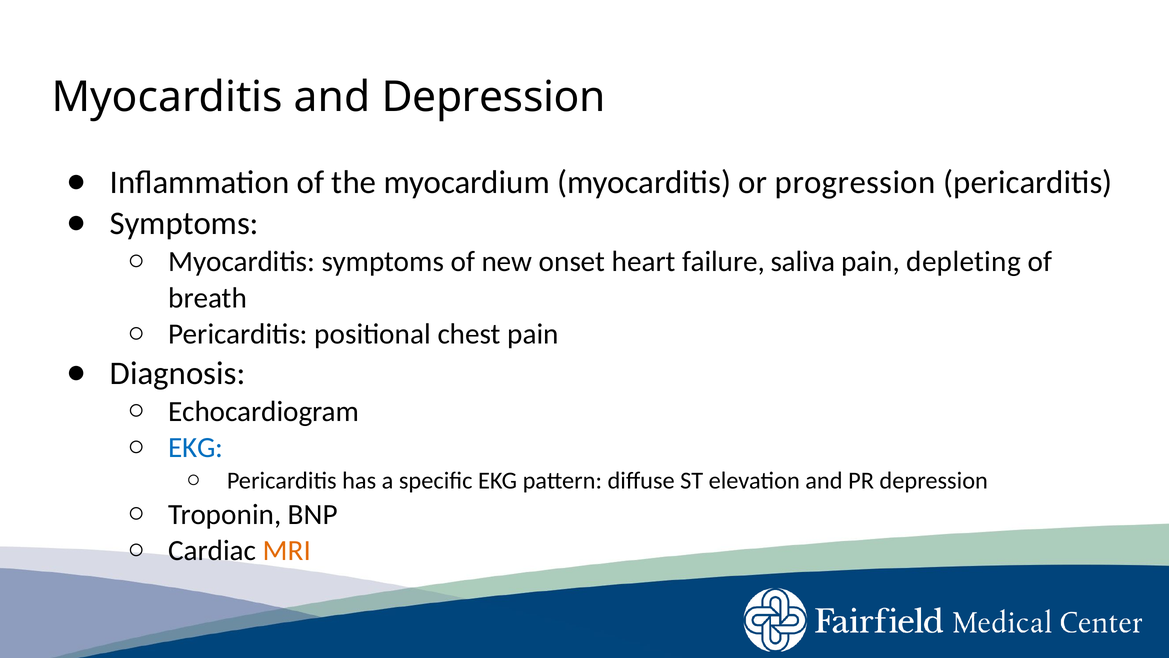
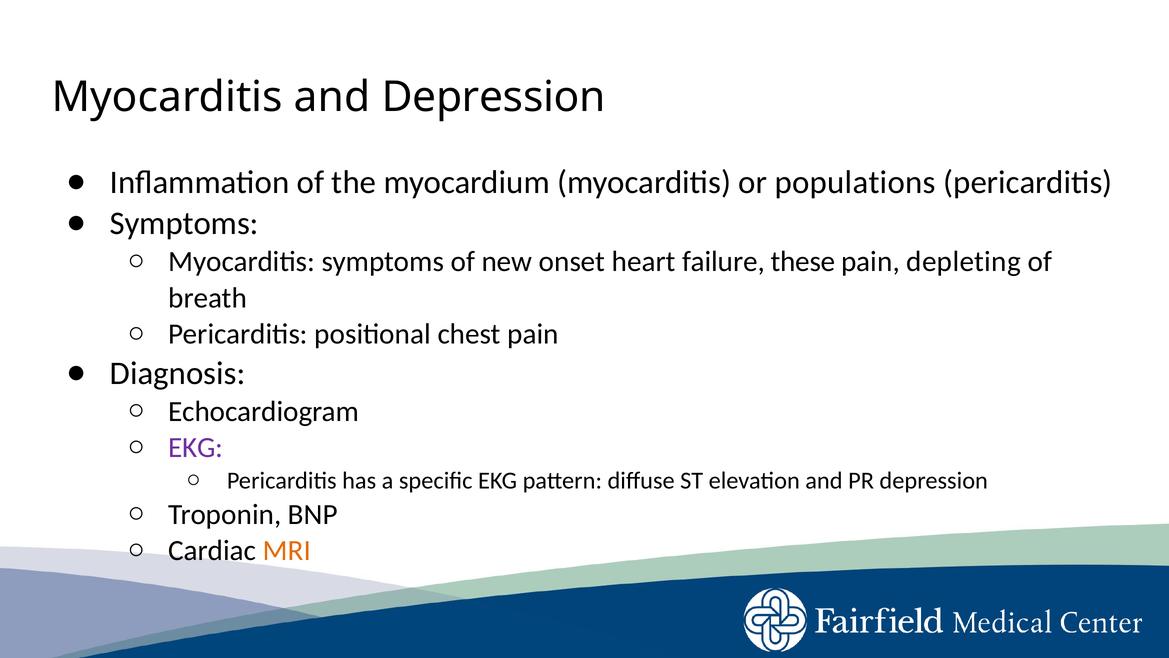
progression: progression -> populations (855, 182)
saliva: saliva -> these (803, 262)
EKG colour: blue -> purple (196, 448)
